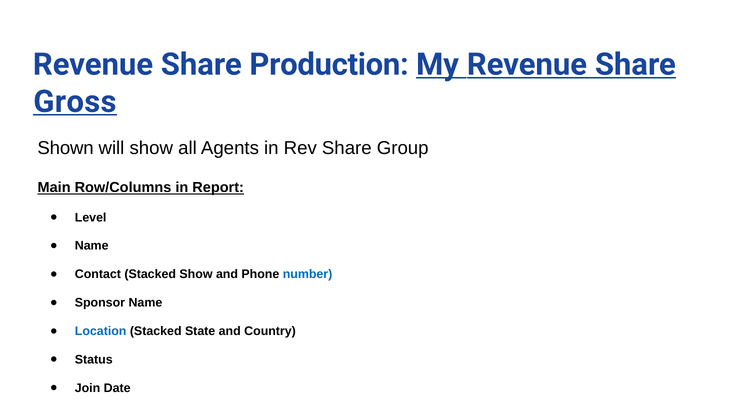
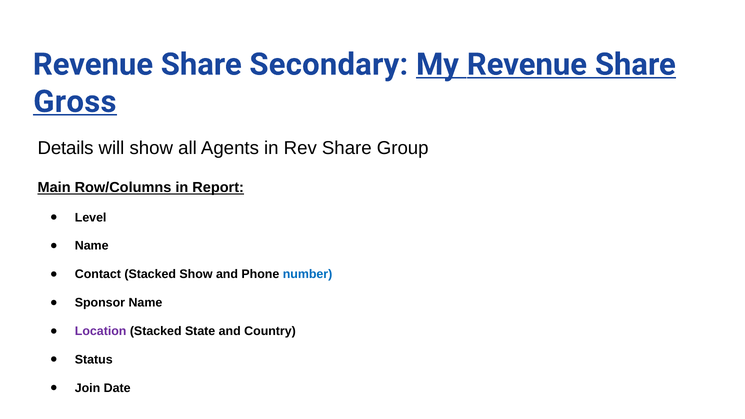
Production: Production -> Secondary (329, 64)
Shown: Shown -> Details (66, 148)
Location colour: blue -> purple (101, 331)
